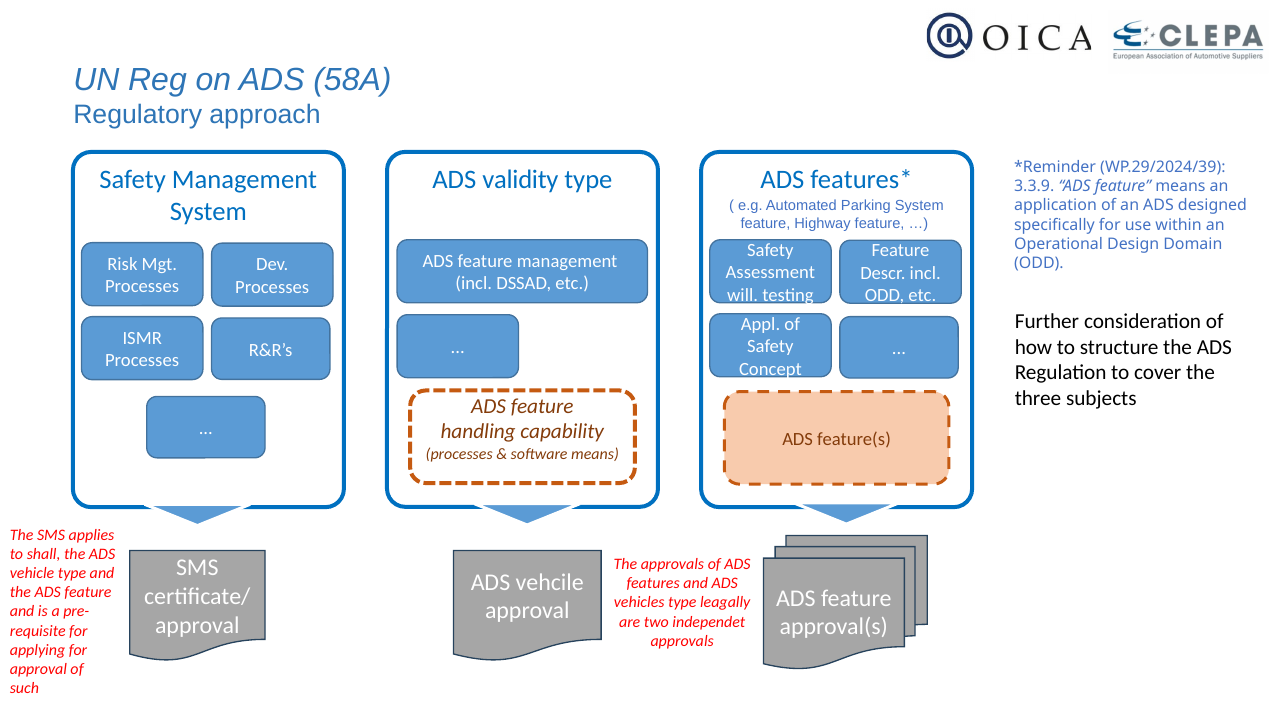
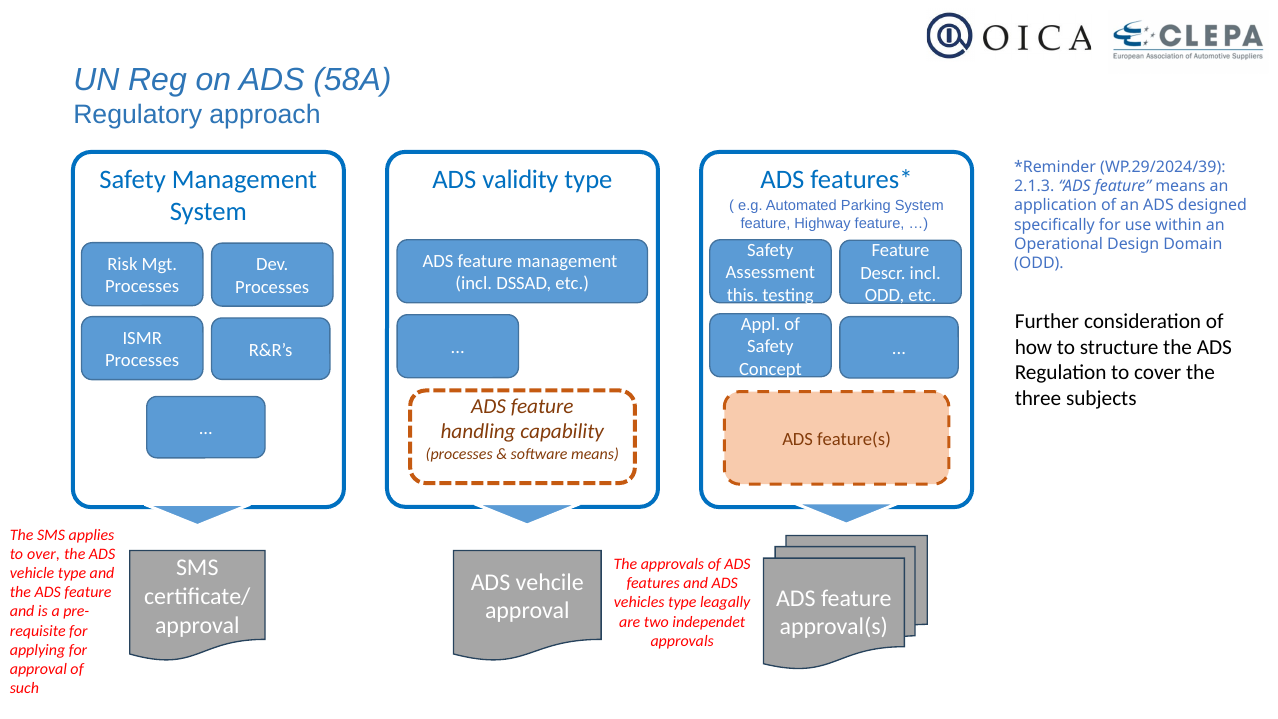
3.3.9: 3.3.9 -> 2.1.3 (1034, 186)
will: will -> this (743, 295)
shall: shall -> over (44, 554)
